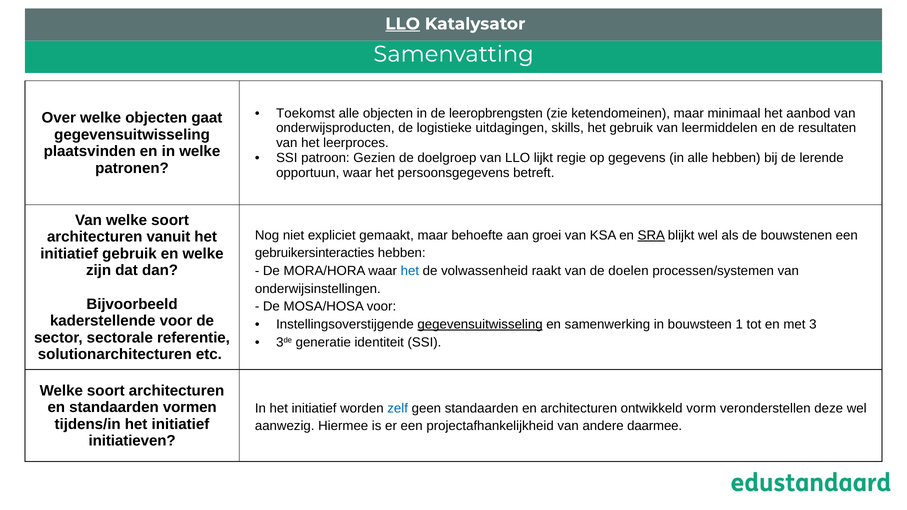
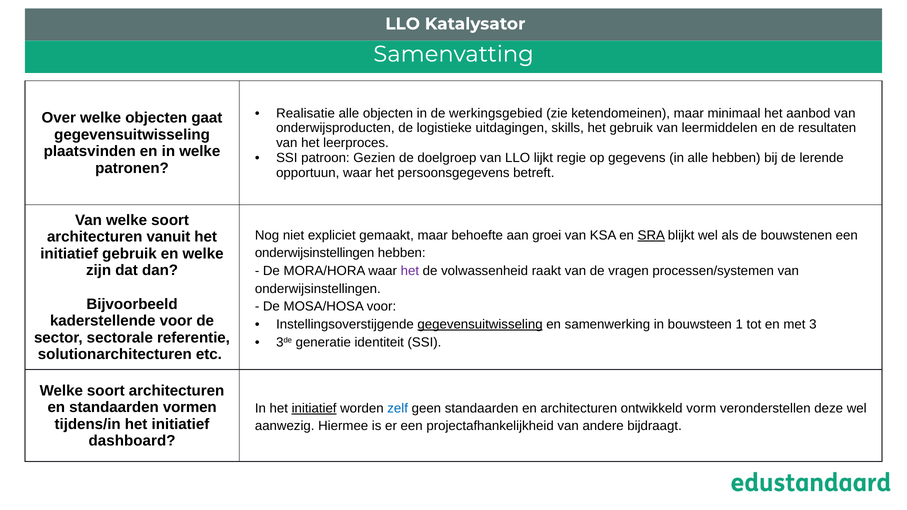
LLO underline: present -> none (403, 24)
Toekomst: Toekomst -> Realisatie (306, 113)
leeropbrengsten: leeropbrengsten -> werkingsgebied (496, 113)
gebruikersinteracties: gebruikersinteracties -> onderwijsinstellingen (315, 253)
het colour: blue -> purple (410, 271)
doelen: doelen -> vragen (629, 271)
initiatief underline: none -> present (314, 408)
daarmee: daarmee -> bijdraagt (655, 426)
initiatieven: initiatieven -> dashboard (132, 441)
